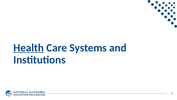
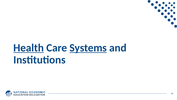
Systems underline: none -> present (88, 48)
